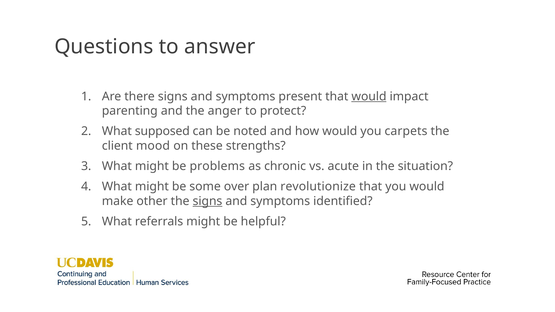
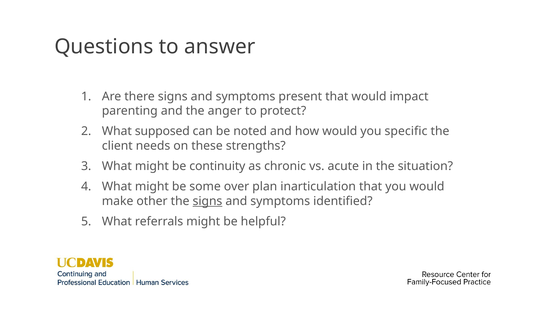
would underline: present -> none (369, 96)
carpets: carpets -> specific (406, 131)
mood: mood -> needs (153, 146)
problems: problems -> continuity (217, 166)
revolutionize: revolutionize -> inarticulation (318, 187)
